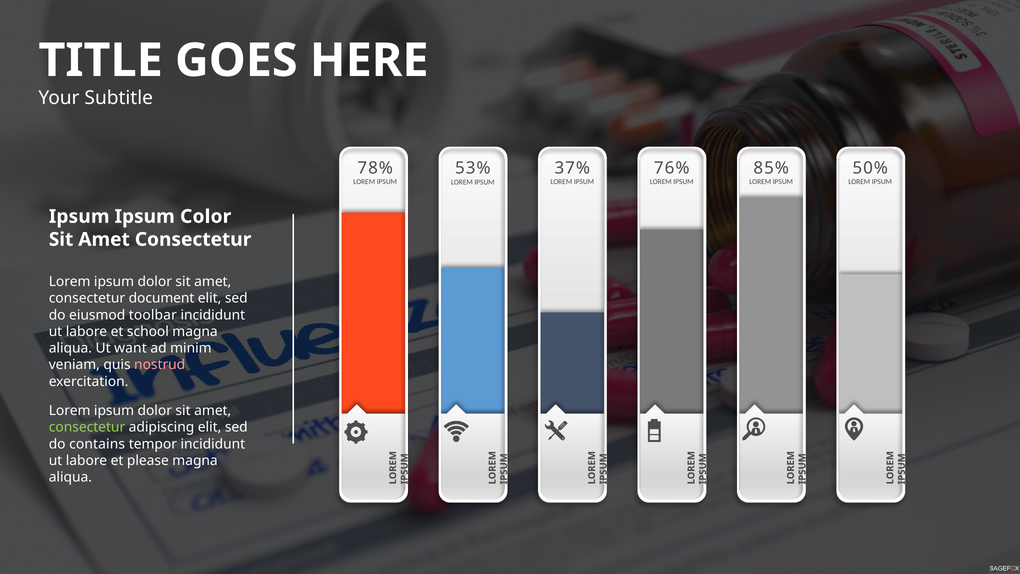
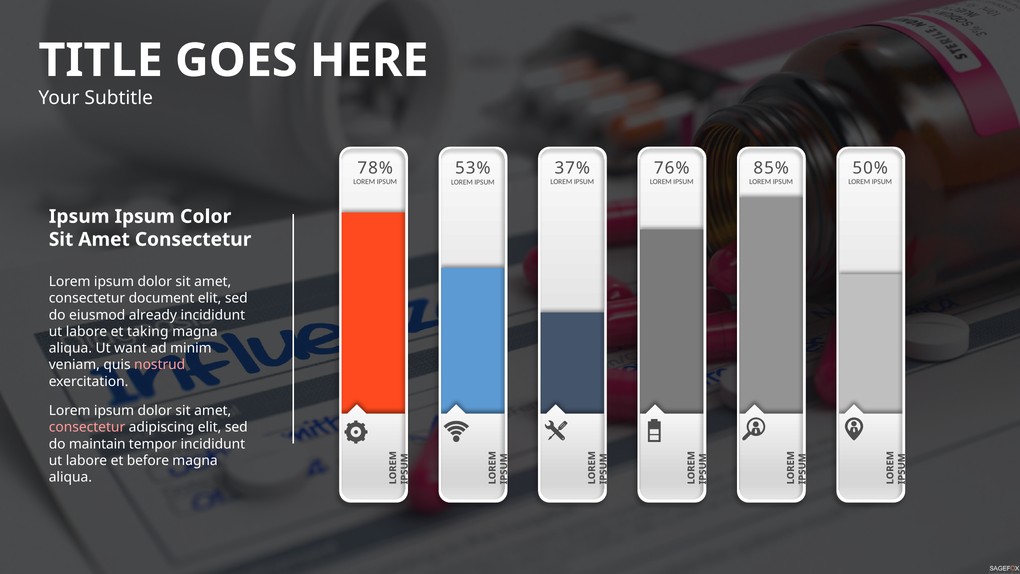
toolbar: toolbar -> already (153, 315)
school: school -> taking (148, 331)
consectetur colour: light green -> pink (87, 427)
contains: contains -> maintain (97, 444)
please: please -> before (148, 460)
